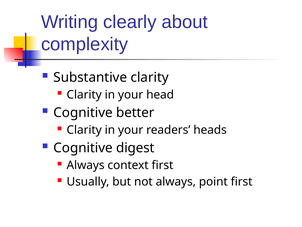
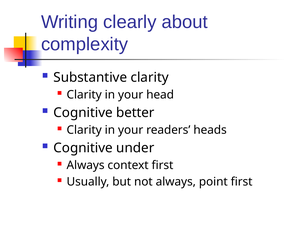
digest: digest -> under (135, 148)
